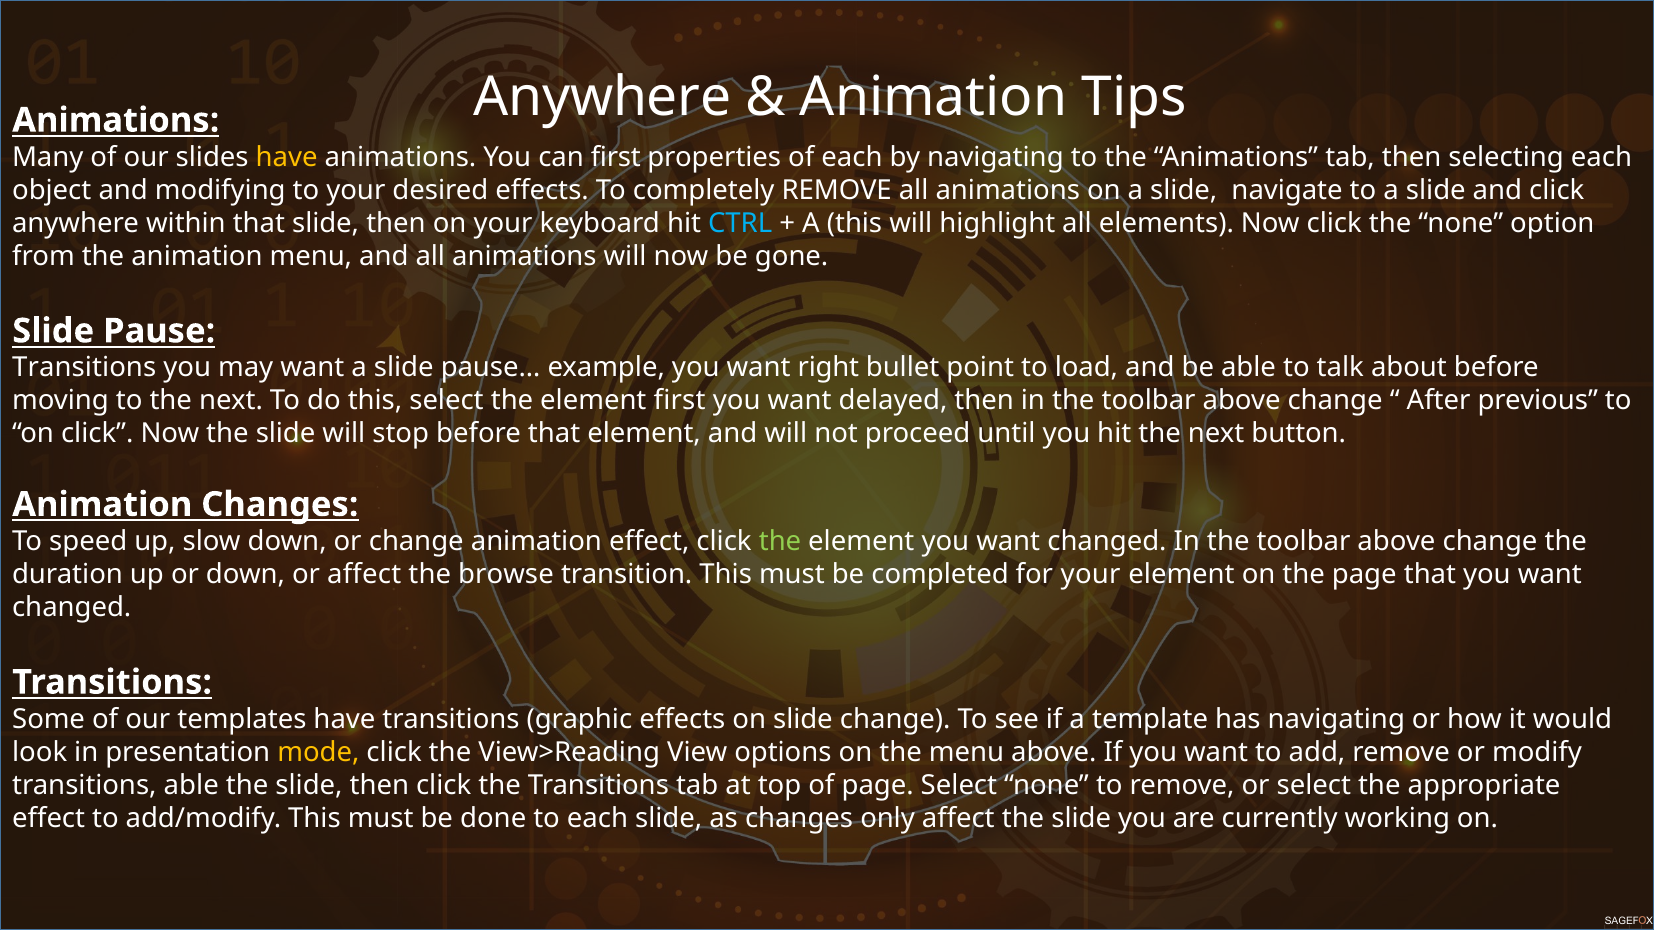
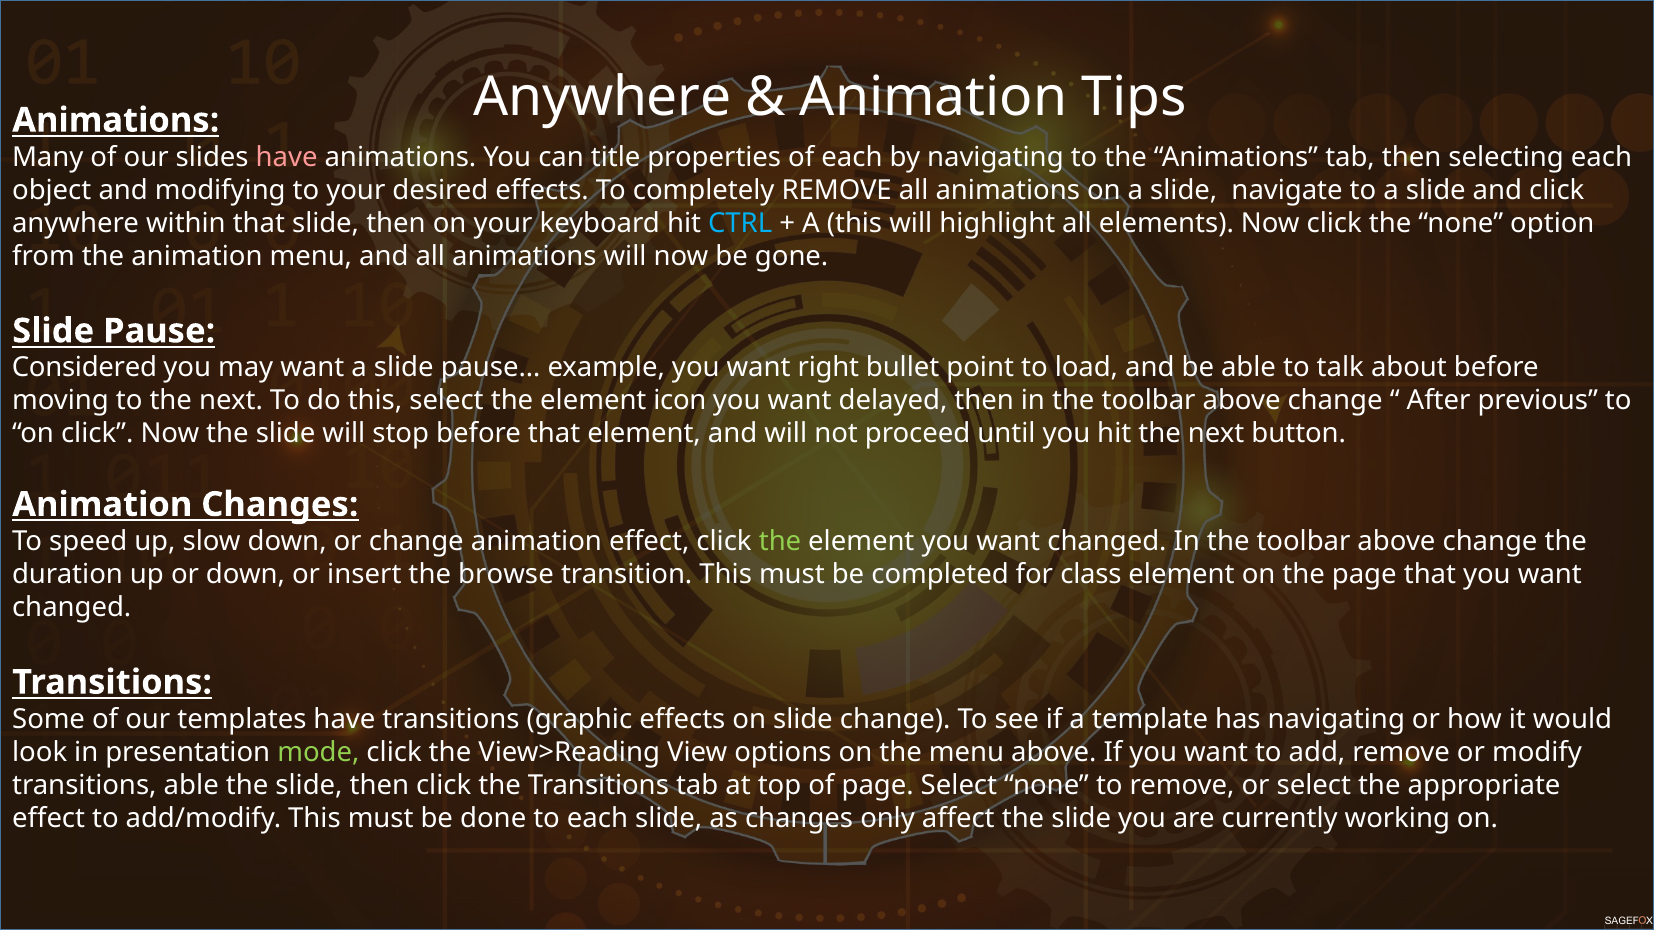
have colour: yellow -> pink (287, 157)
can first: first -> title (616, 157)
Transitions: Transitions -> Considered (84, 368)
element first: first -> icon (680, 401)
or affect: affect -> insert (364, 575)
for your: your -> class (1091, 575)
mode colour: yellow -> light green (318, 752)
